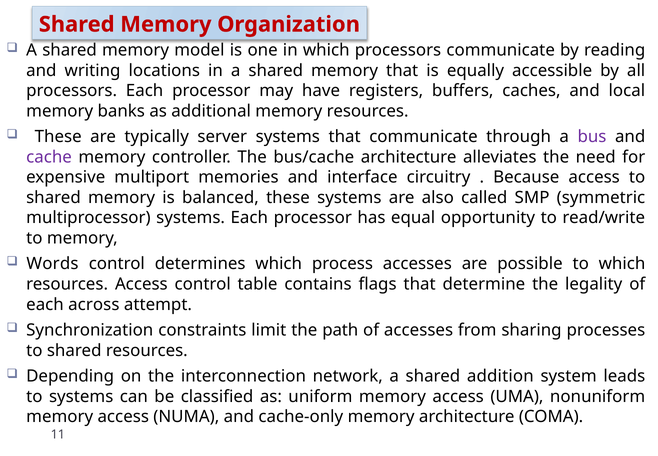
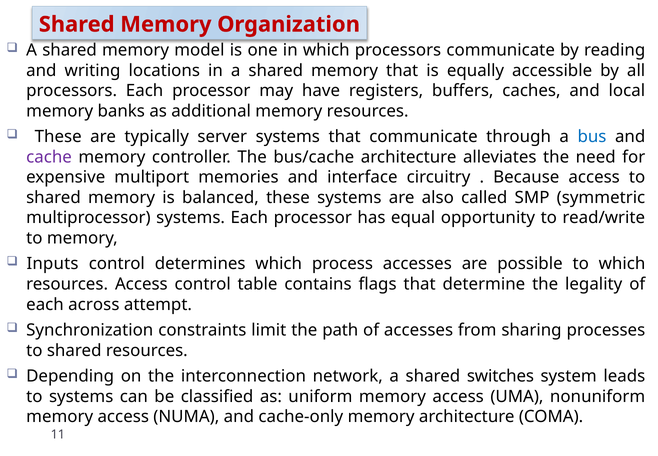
bus colour: purple -> blue (592, 137)
Words: Words -> Inputs (53, 264)
addition: addition -> switches (500, 376)
